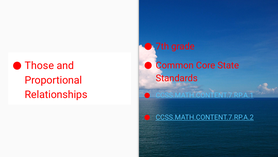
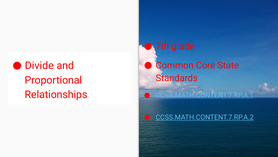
Those: Those -> Divide (39, 65)
